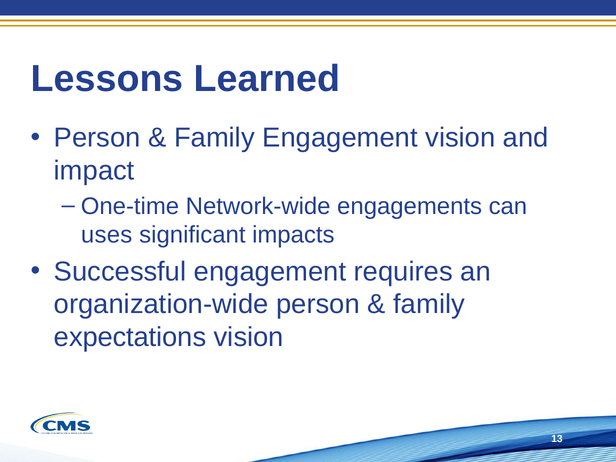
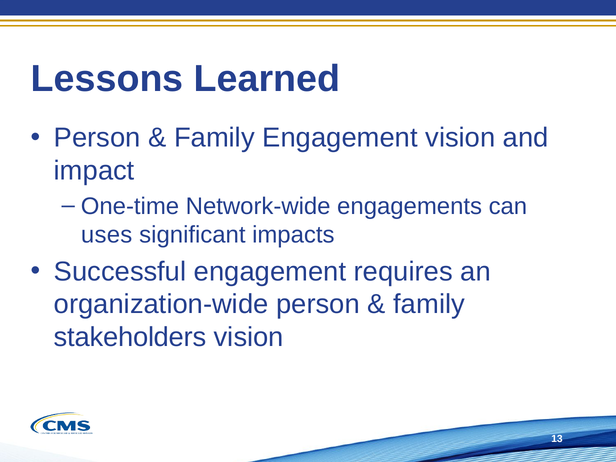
expectations: expectations -> stakeholders (130, 337)
